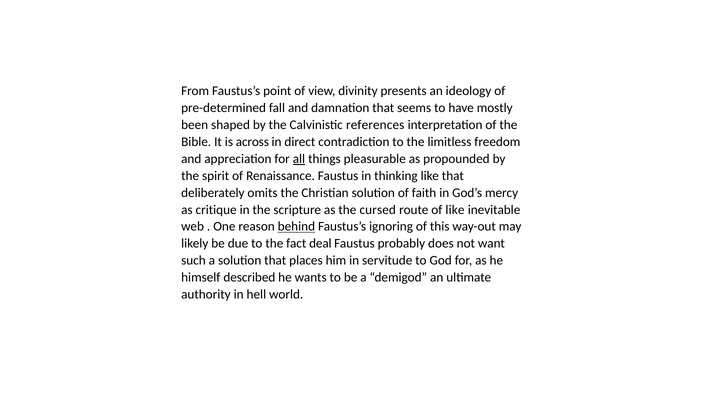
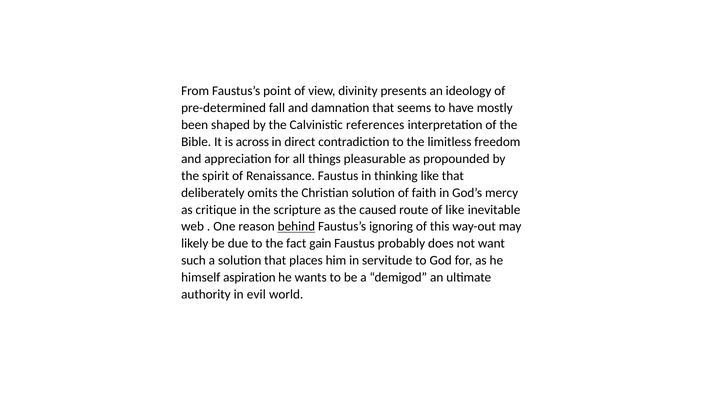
all underline: present -> none (299, 159)
cursed: cursed -> caused (378, 210)
deal: deal -> gain (320, 244)
described: described -> aspiration (249, 277)
hell: hell -> evil (256, 294)
